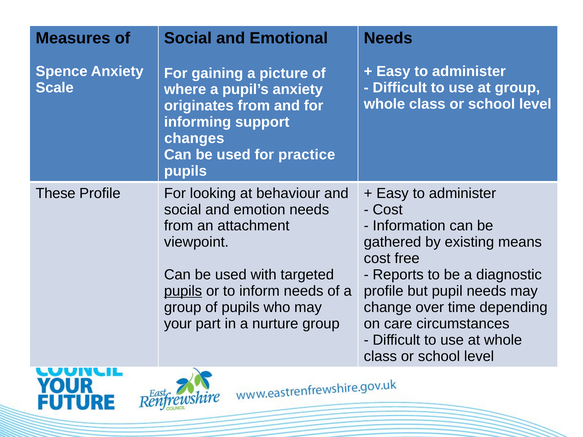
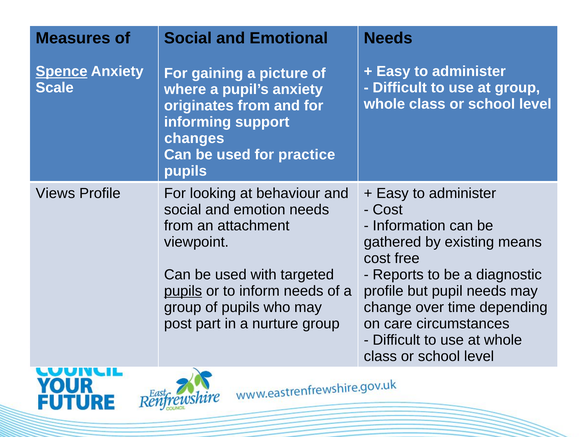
Spence underline: none -> present (62, 72)
These: These -> Views (55, 193)
your: your -> post (178, 324)
